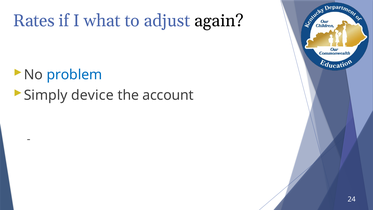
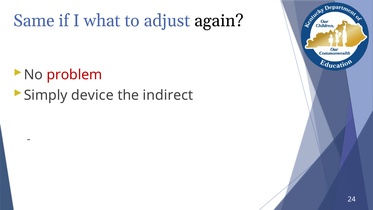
Rates: Rates -> Same (34, 21)
problem colour: blue -> red (74, 75)
account: account -> indirect (168, 95)
